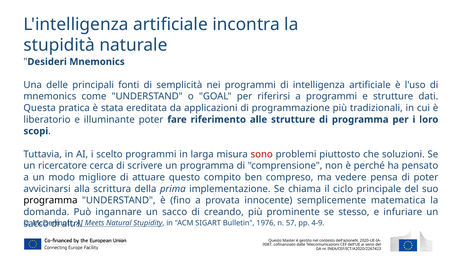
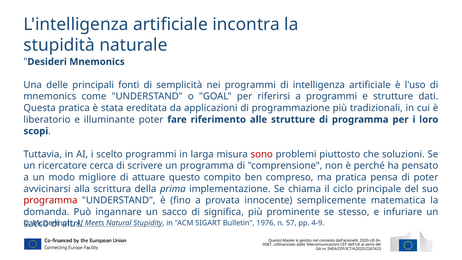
ma vedere: vedere -> pratica (351, 177)
programma colour: black -> red (50, 200)
creando: creando -> significa (224, 212)
